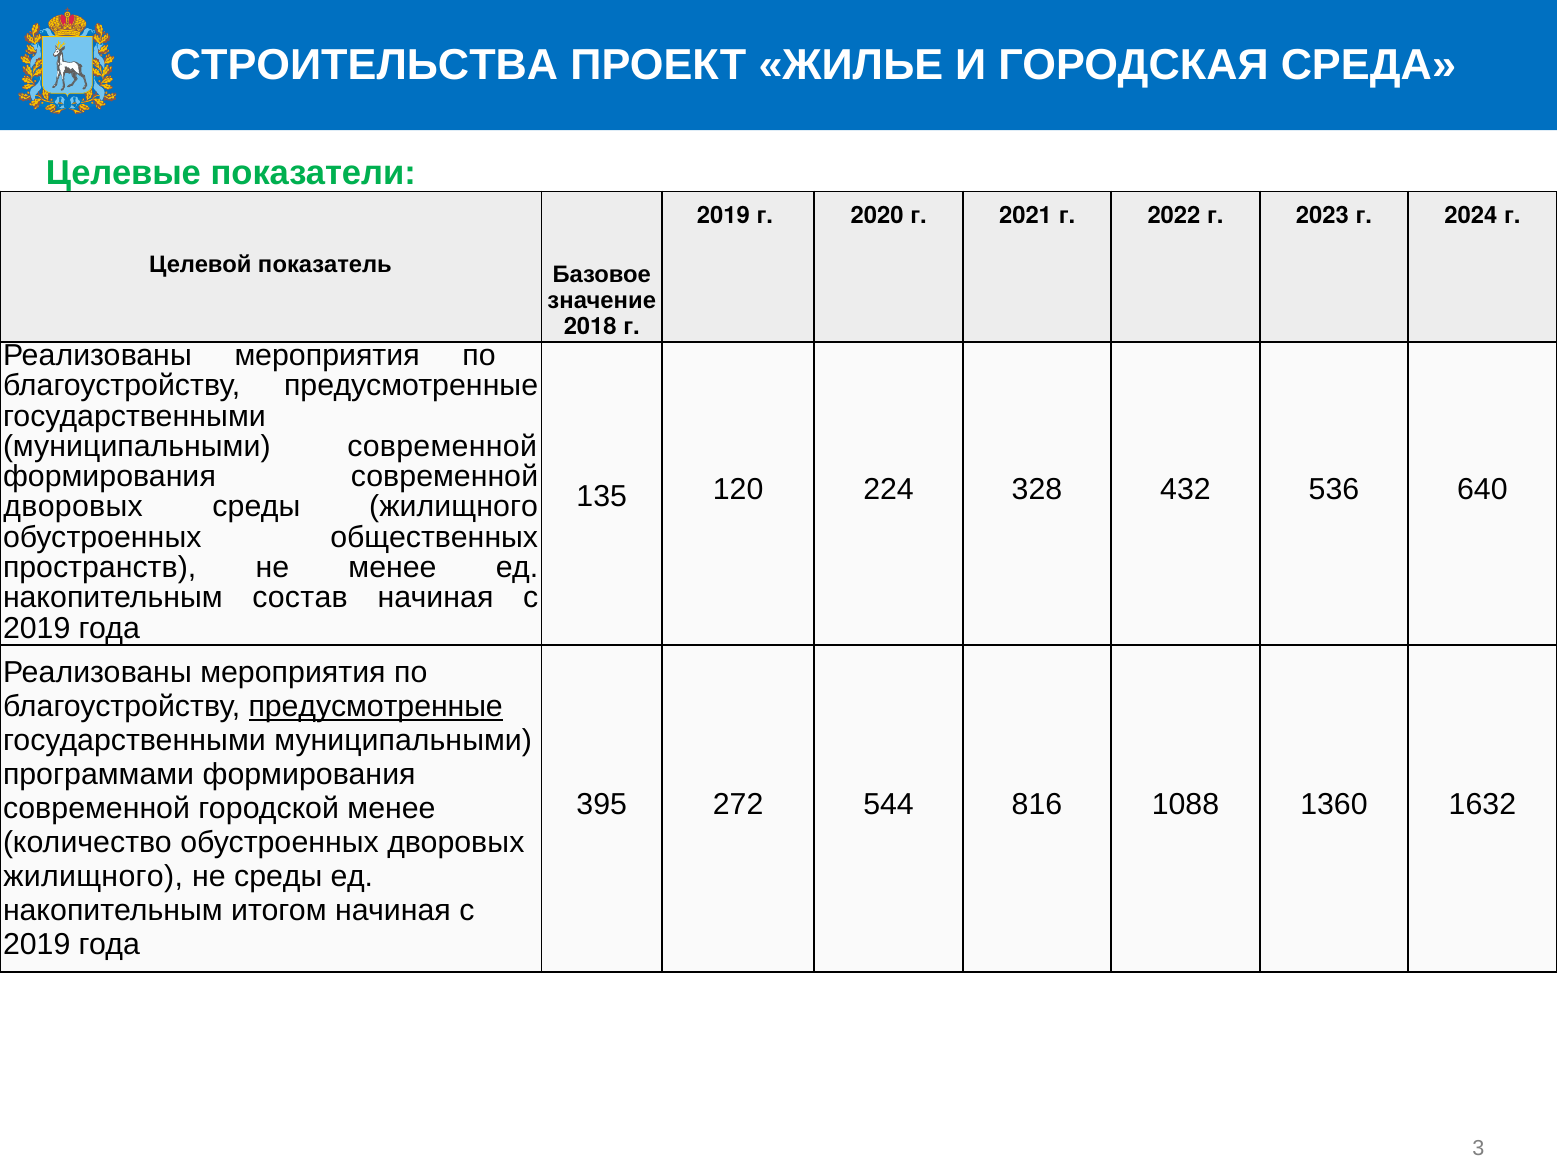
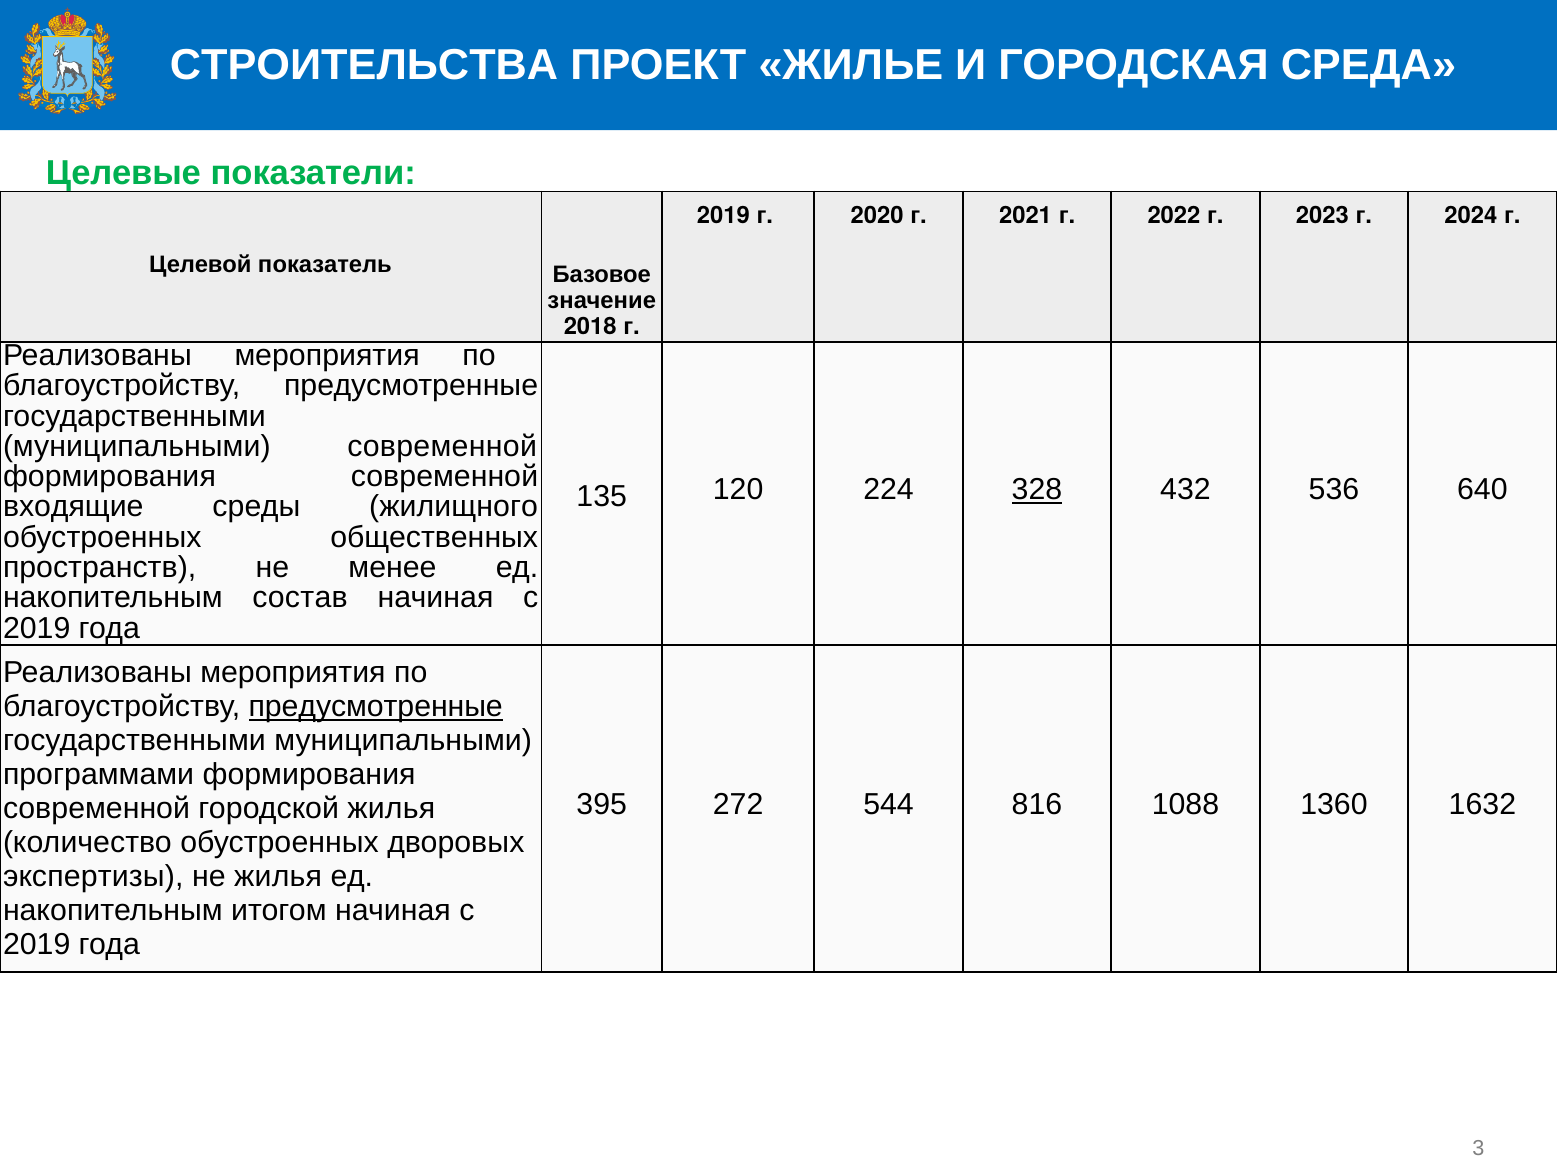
328 underline: none -> present (1037, 490)
дворовых: дворовых -> входящие (73, 507)
городской менее: менее -> жилья (391, 809)
жилищного: жилищного -> экспертизы (93, 877)
не среды: среды -> жилья (278, 877)
